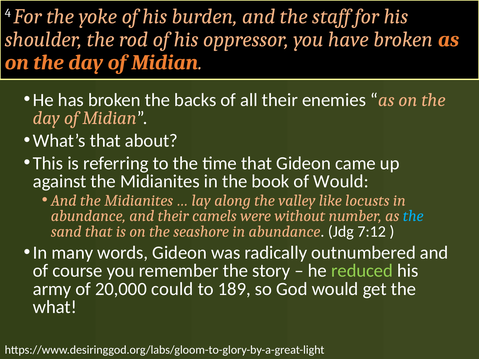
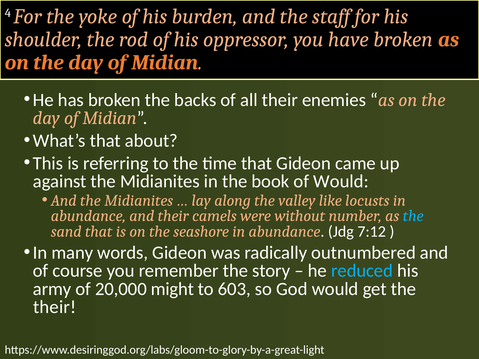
reduced colour: light green -> light blue (362, 271)
could: could -> might (172, 289)
189: 189 -> 603 (234, 289)
what: what -> their (55, 307)
